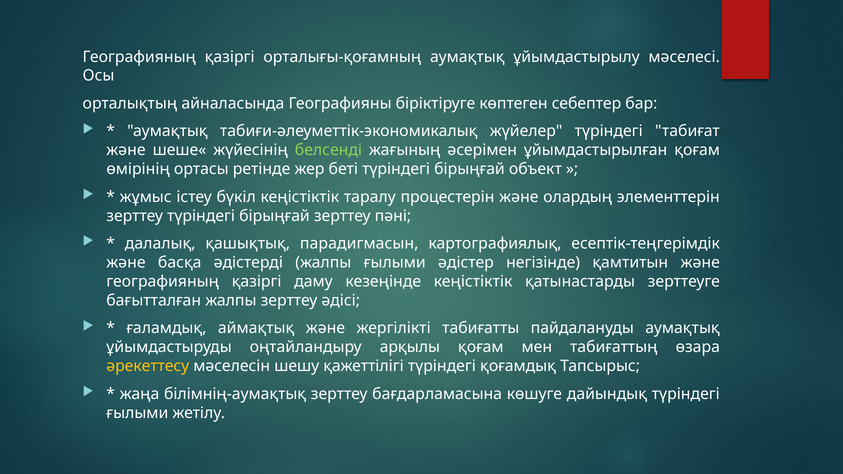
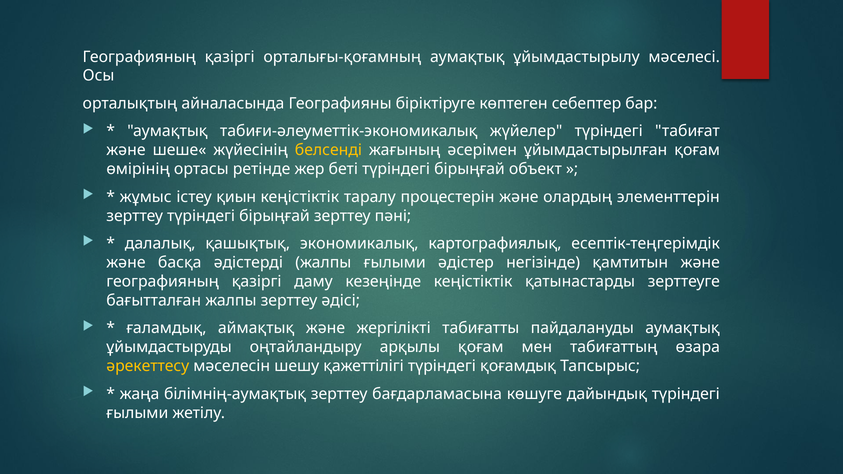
белсенді colour: light green -> yellow (328, 150)
бүкіл: бүкіл -> қиын (236, 197)
парадигмасын: парадигмасын -> экономикалық (359, 244)
